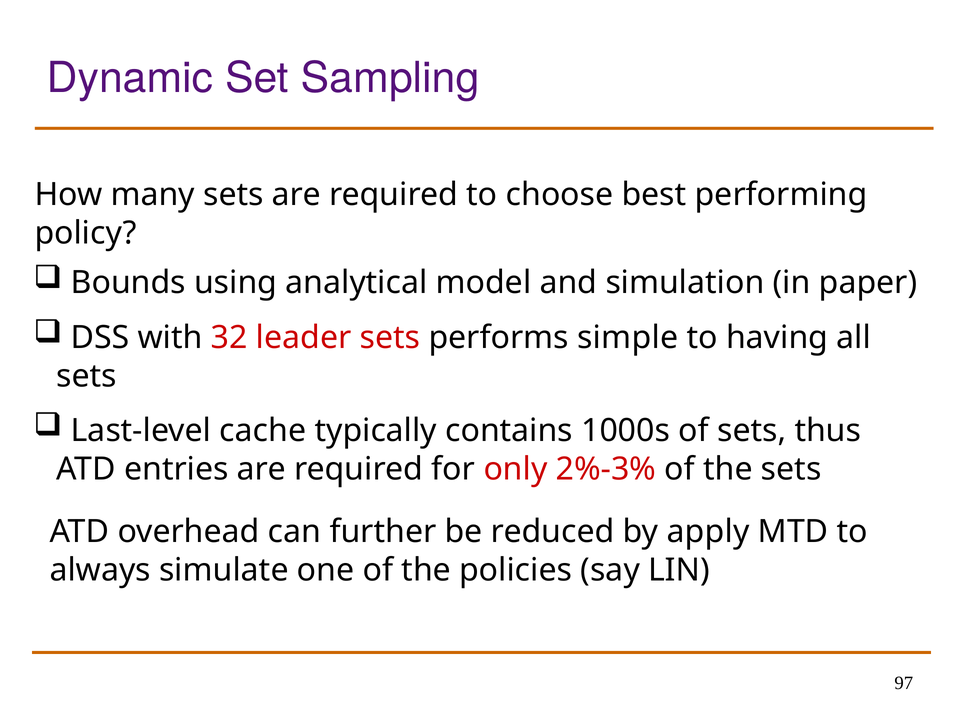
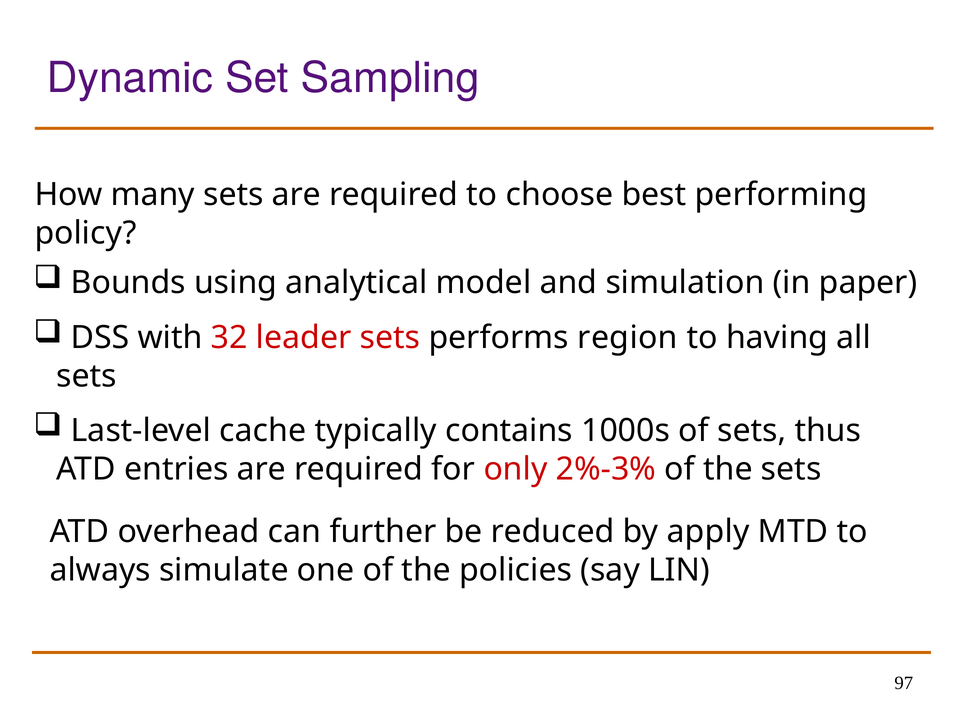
simple: simple -> region (628, 338)
